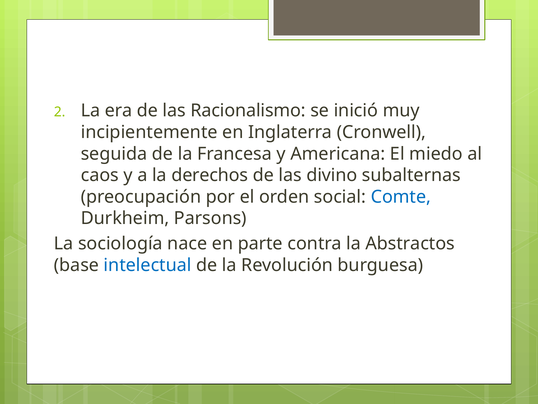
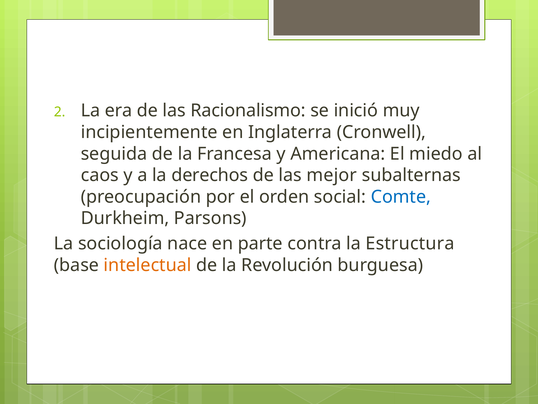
divino: divino -> mejor (332, 175)
Abstractos: Abstractos -> Estructura (410, 243)
intelectual colour: blue -> orange (148, 265)
